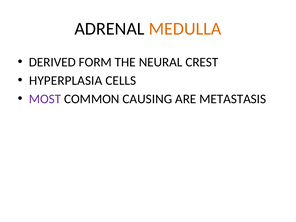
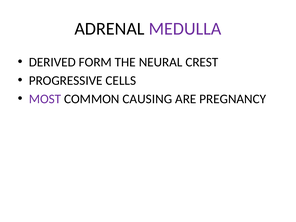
MEDULLA colour: orange -> purple (185, 29)
HYPERPLASIA: HYPERPLASIA -> PROGRESSIVE (66, 81)
METASTASIS: METASTASIS -> PREGNANCY (233, 99)
